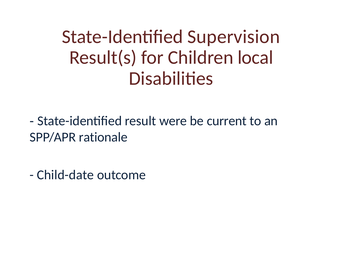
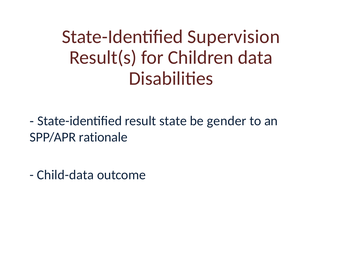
local: local -> data (255, 58)
were: were -> state (173, 121)
current: current -> gender (227, 121)
Child-date: Child-date -> Child-data (65, 175)
